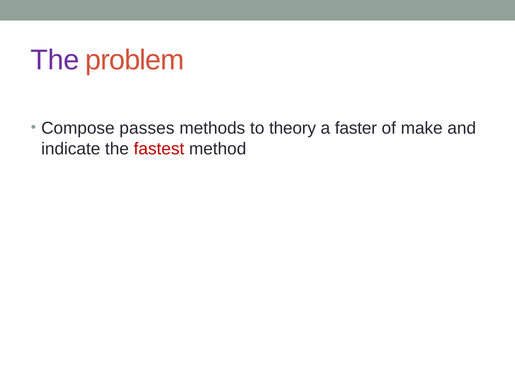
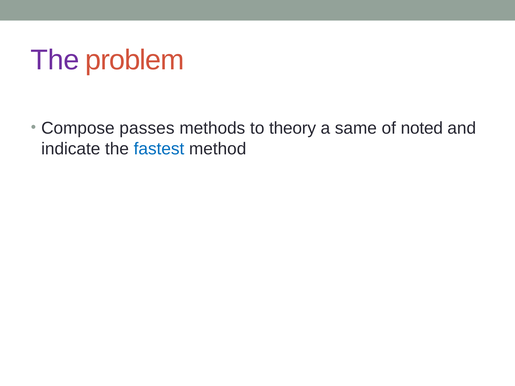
faster: faster -> same (356, 128)
make: make -> noted (422, 128)
fastest colour: red -> blue (159, 149)
